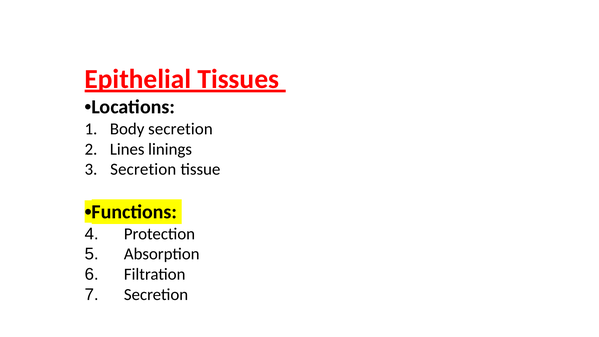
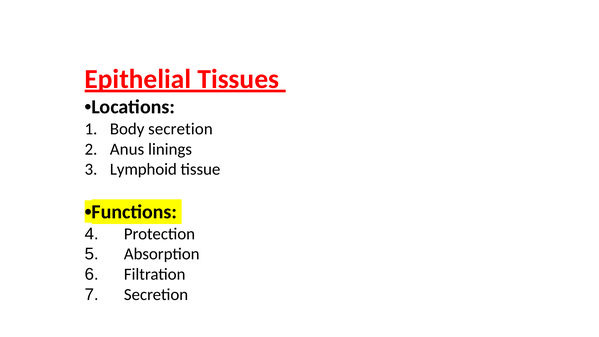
Lines: Lines -> Anus (127, 149)
Secretion: Secretion -> Lymphoid (143, 169)
